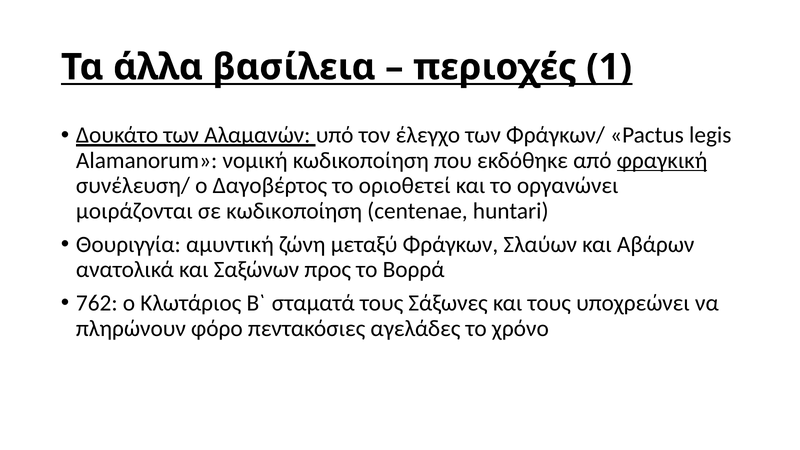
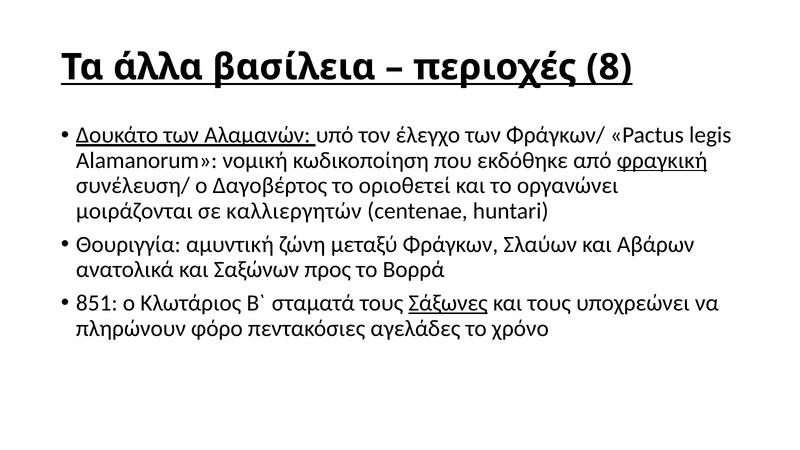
1: 1 -> 8 (609, 67)
σε κωδικοποίηση: κωδικοποίηση -> καλλιεργητών (294, 211)
762: 762 -> 851 (97, 303)
Σάξωνες underline: none -> present (448, 303)
